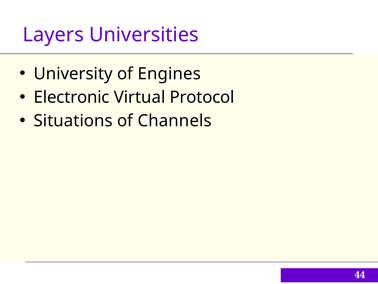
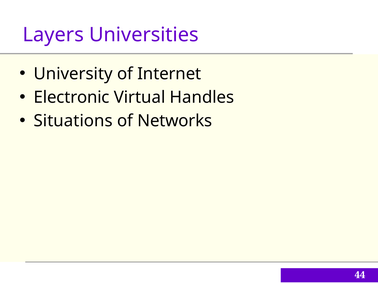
Engines: Engines -> Internet (169, 74)
Protocol: Protocol -> Handles (202, 97)
Channels: Channels -> Networks (175, 121)
